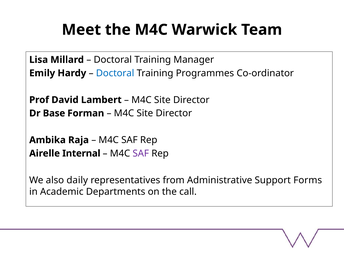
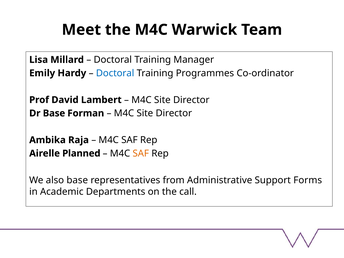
Internal: Internal -> Planned (81, 153)
SAF colour: purple -> orange (141, 153)
also daily: daily -> base (77, 180)
